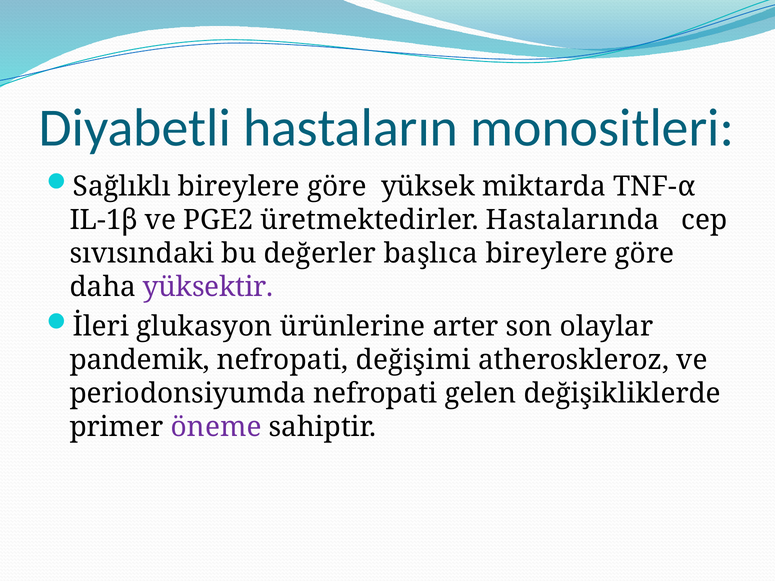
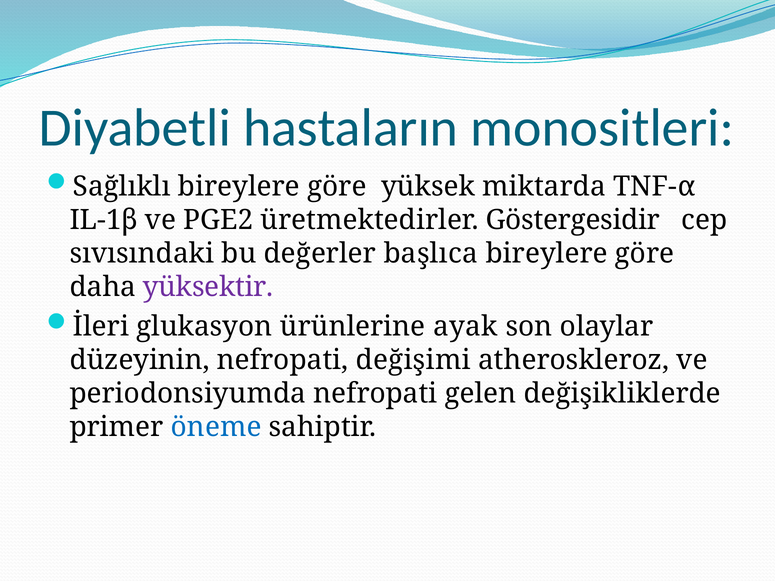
Hastalarında: Hastalarında -> Göstergesidir (573, 220)
arter: arter -> ayak (465, 326)
pandemik: pandemik -> düzeyinin (140, 360)
öneme colour: purple -> blue (216, 427)
